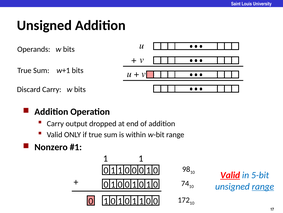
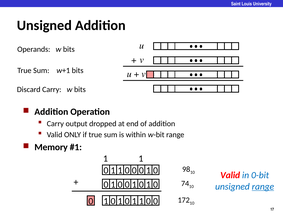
Nonzero: Nonzero -> Memory (51, 147)
Valid underline: present -> none (230, 175)
5-bit: 5-bit -> 0-bit (260, 175)
